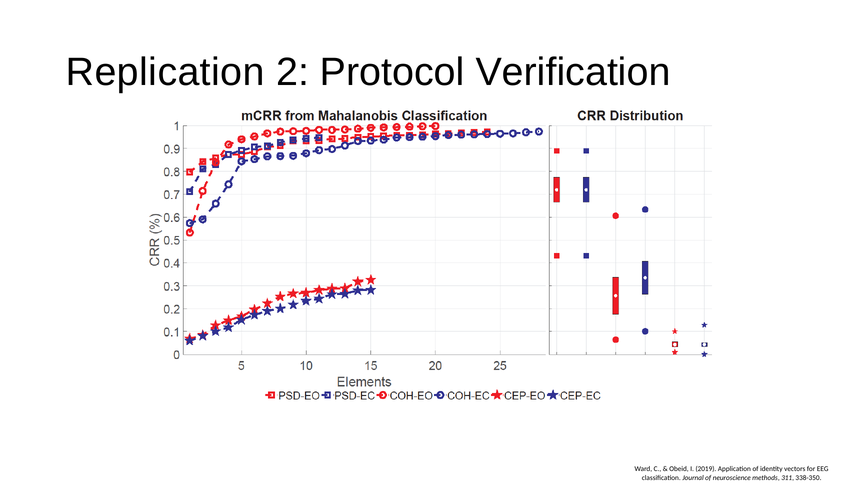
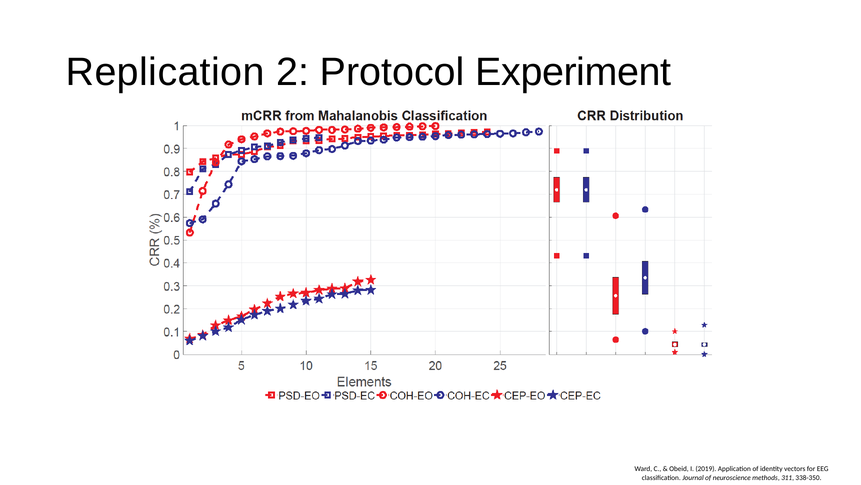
Verification: Verification -> Experiment (573, 72)
